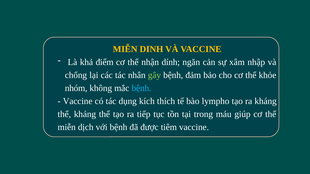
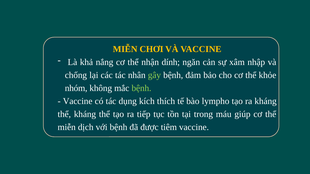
DINH: DINH -> CHƠI (151, 49)
điểm: điểm -> nắng (105, 62)
bệnh colour: light blue -> light green (141, 88)
